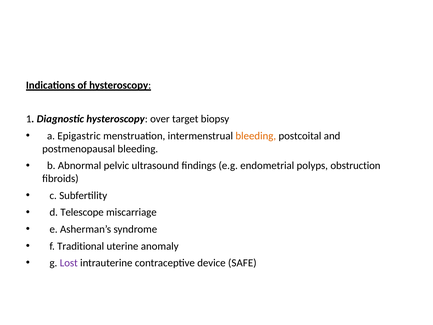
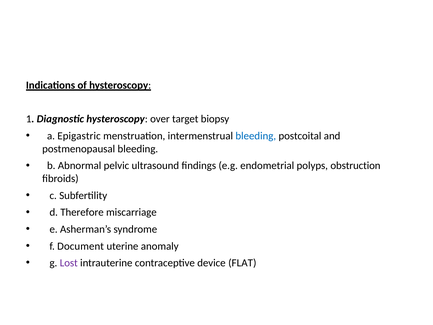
bleeding colour: orange -> blue (256, 136)
Telescope: Telescope -> Therefore (82, 212)
Traditional: Traditional -> Document (81, 246)
SAFE: SAFE -> FLAT (242, 263)
